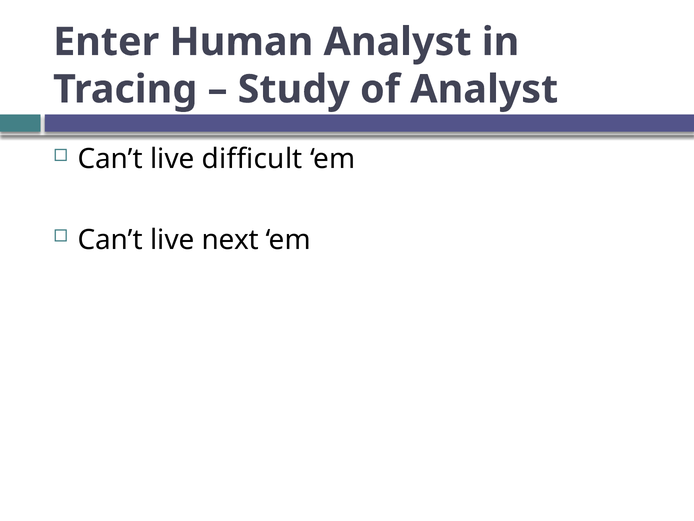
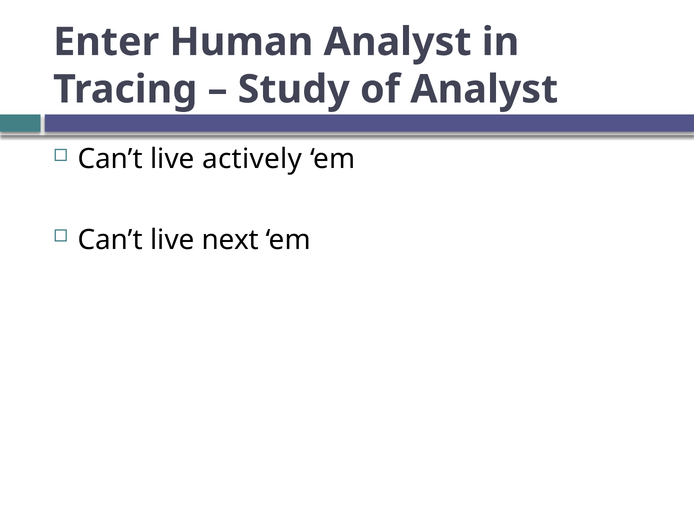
difficult: difficult -> actively (252, 159)
